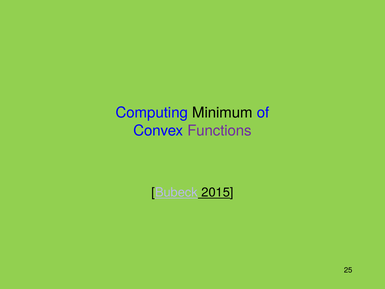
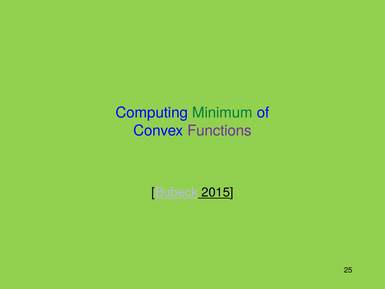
Minimum colour: black -> green (222, 113)
